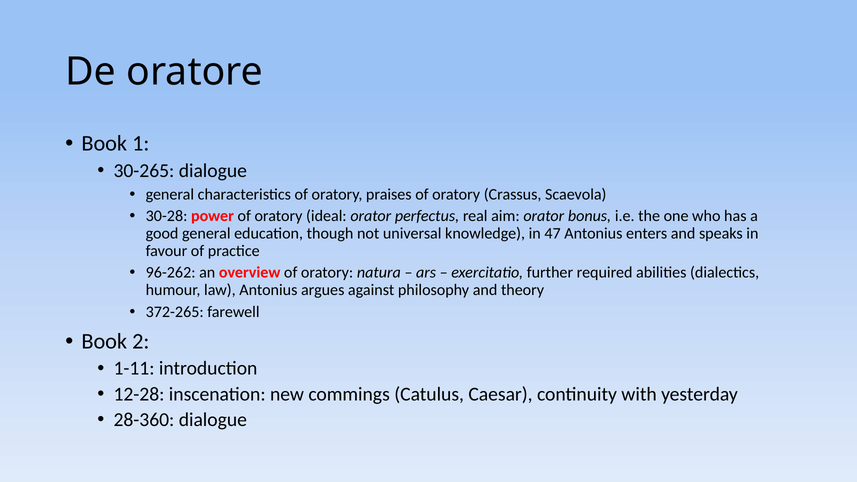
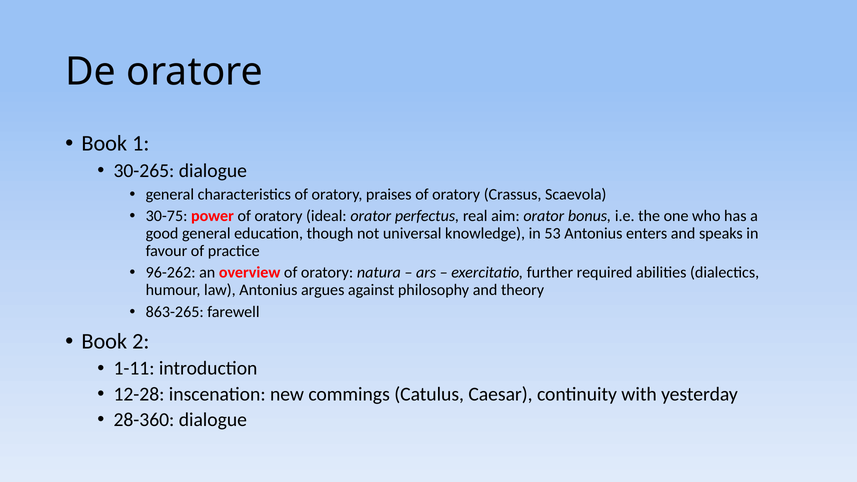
30-28: 30-28 -> 30-75 (167, 216)
47: 47 -> 53 (553, 233)
372-265: 372-265 -> 863-265 (175, 312)
